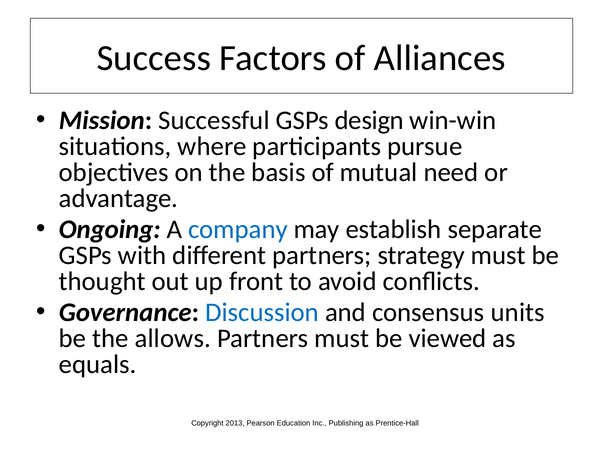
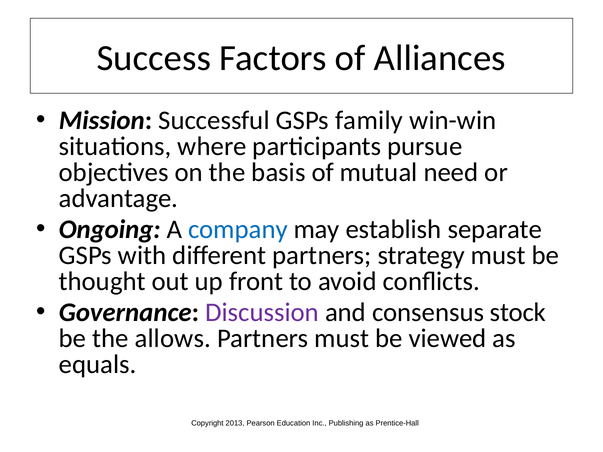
design: design -> family (369, 121)
Discussion colour: blue -> purple (262, 313)
units: units -> stock (518, 313)
